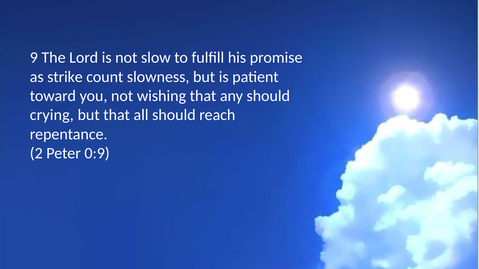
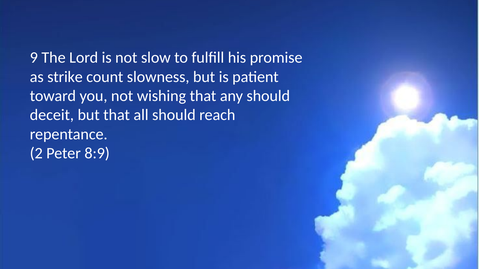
crying: crying -> deceit (52, 115)
0:9: 0:9 -> 8:9 (97, 154)
